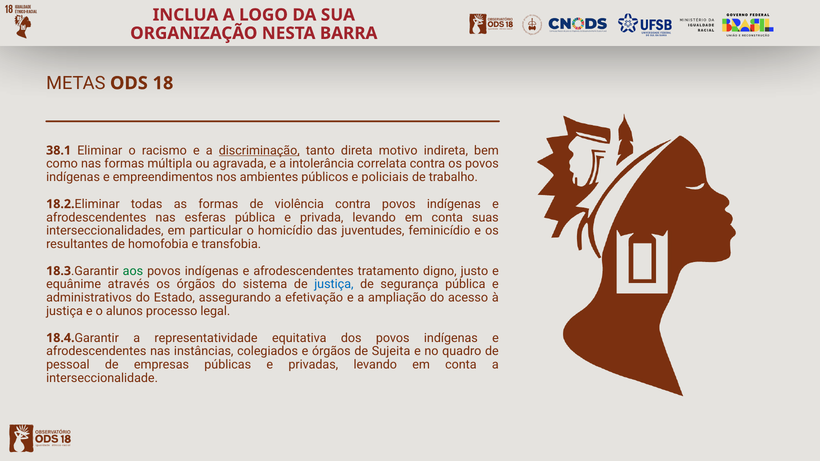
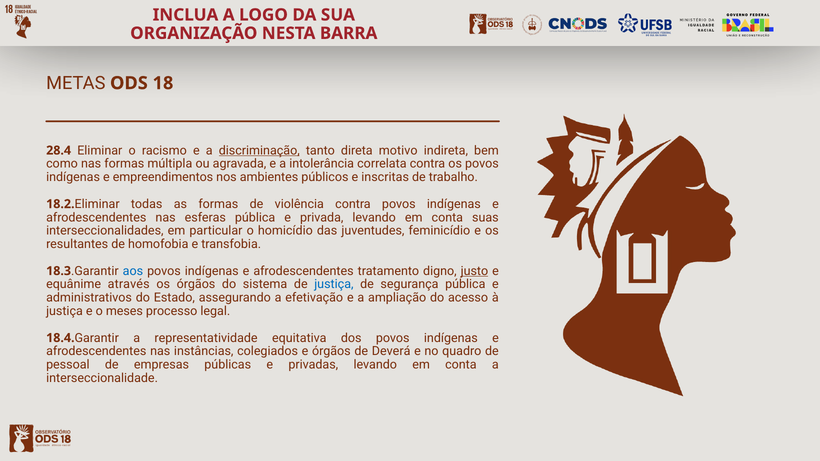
38.1: 38.1 -> 28.4 (59, 151)
policiais: policiais -> inscritas (385, 177)
aos colour: green -> blue (133, 271)
justo underline: none -> present (474, 271)
alunos: alunos -> meses (124, 311)
Sujeita: Sujeita -> Deverá (391, 351)
